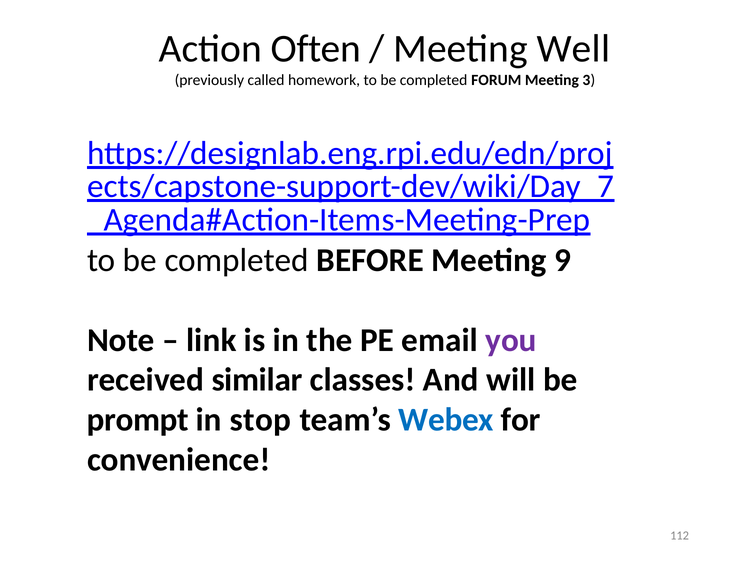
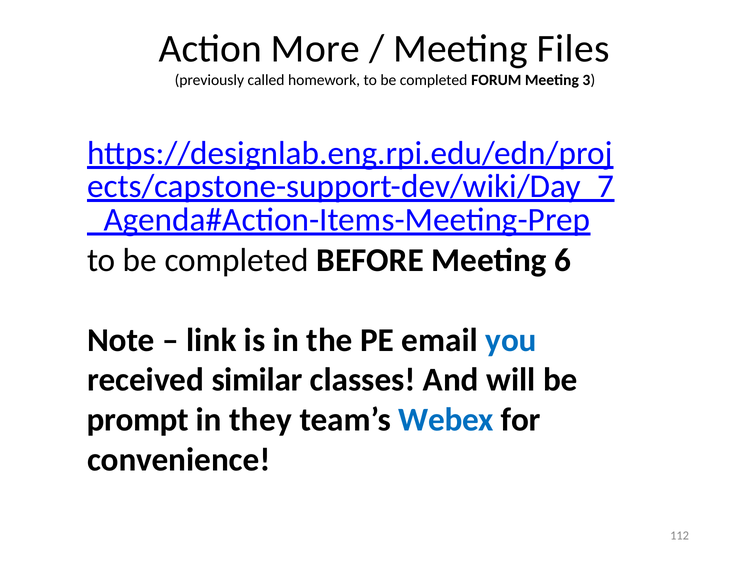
Often: Often -> More (315, 49)
Well: Well -> Files (573, 49)
9: 9 -> 6 (563, 260)
you colour: purple -> blue (511, 340)
stop: stop -> they (260, 420)
